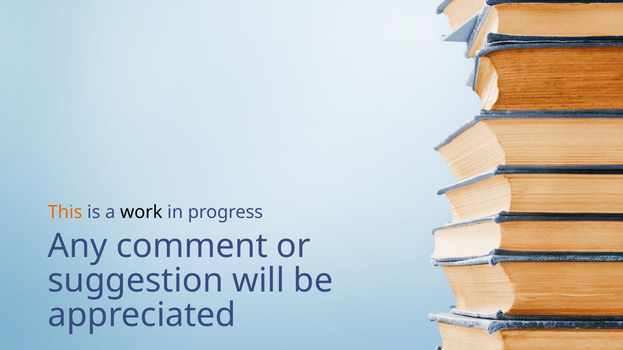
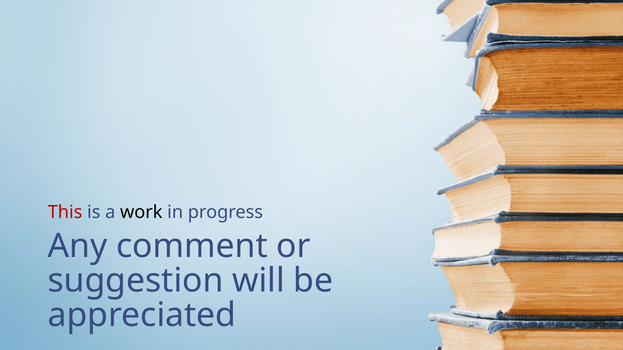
This colour: orange -> red (65, 213)
